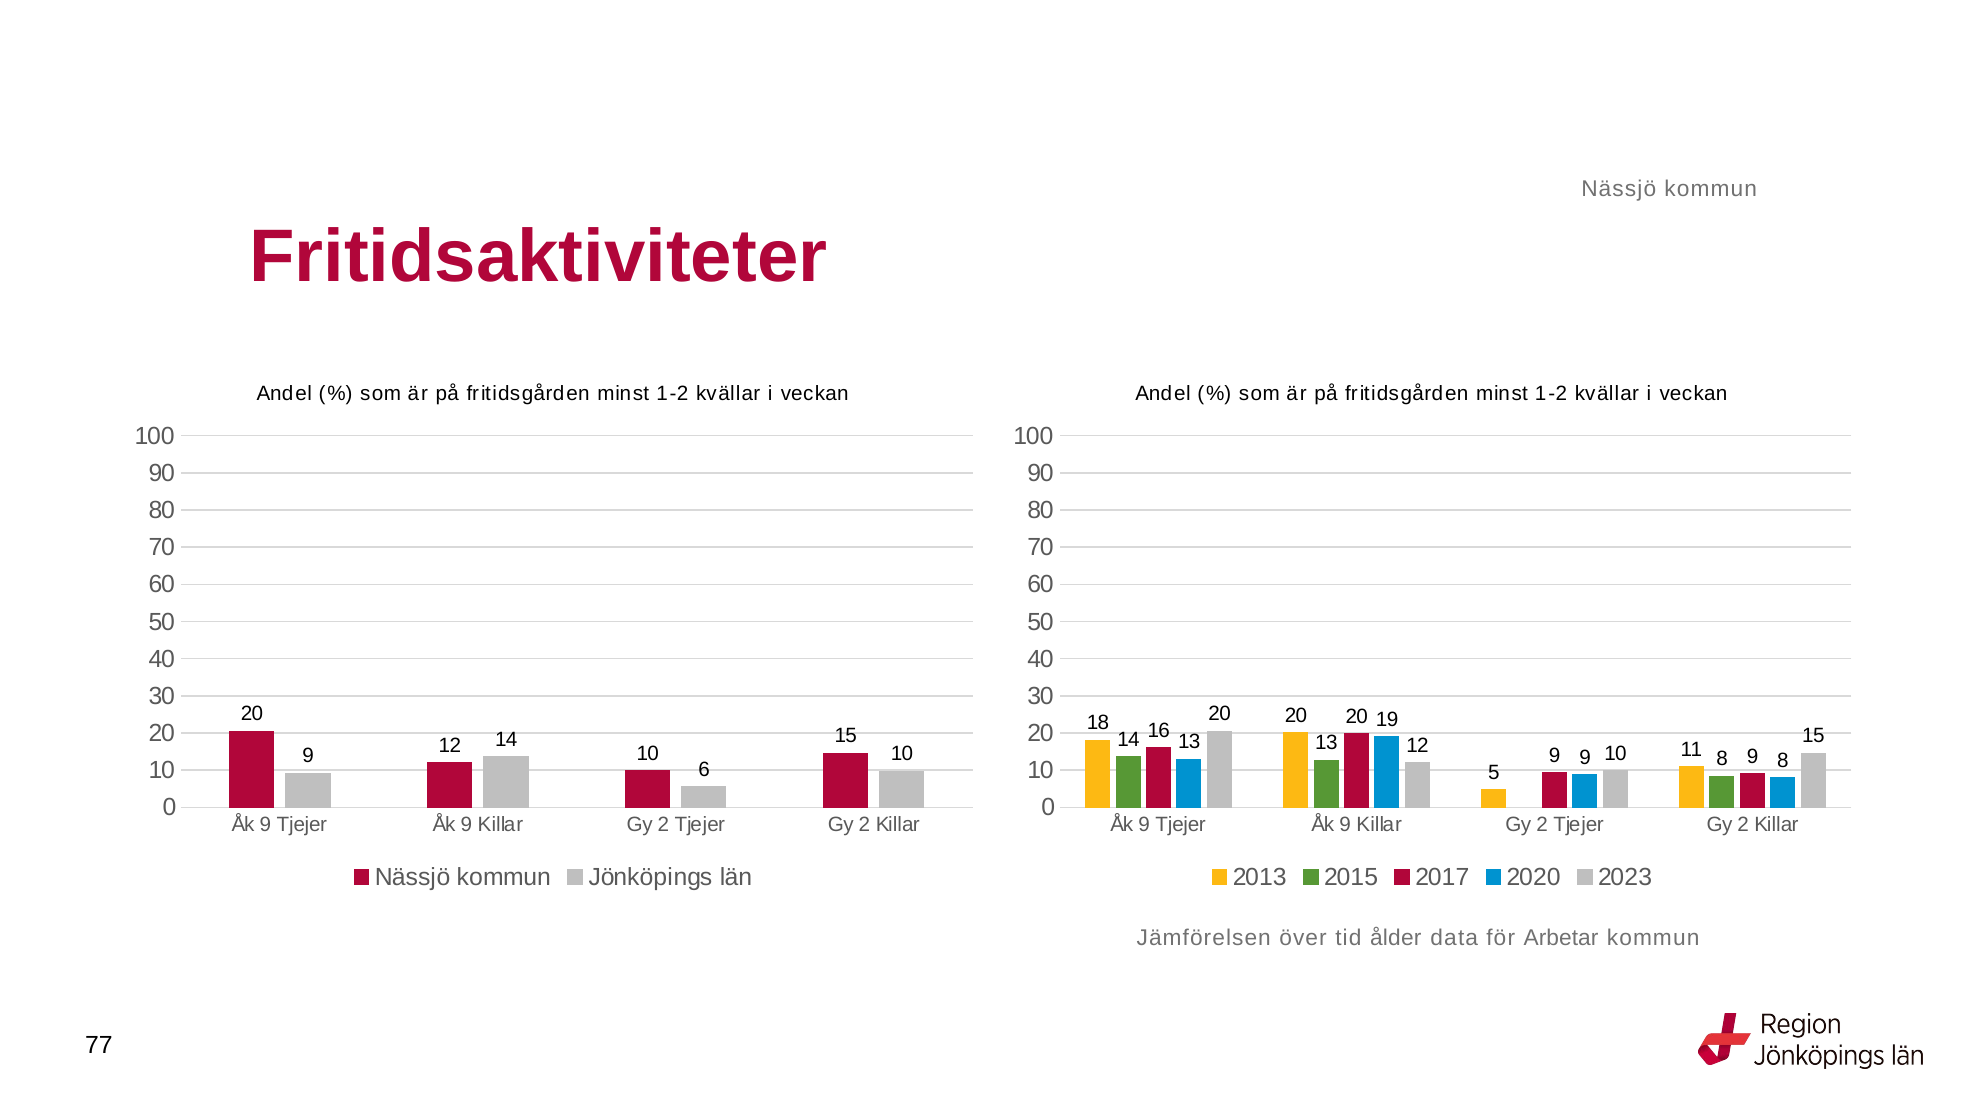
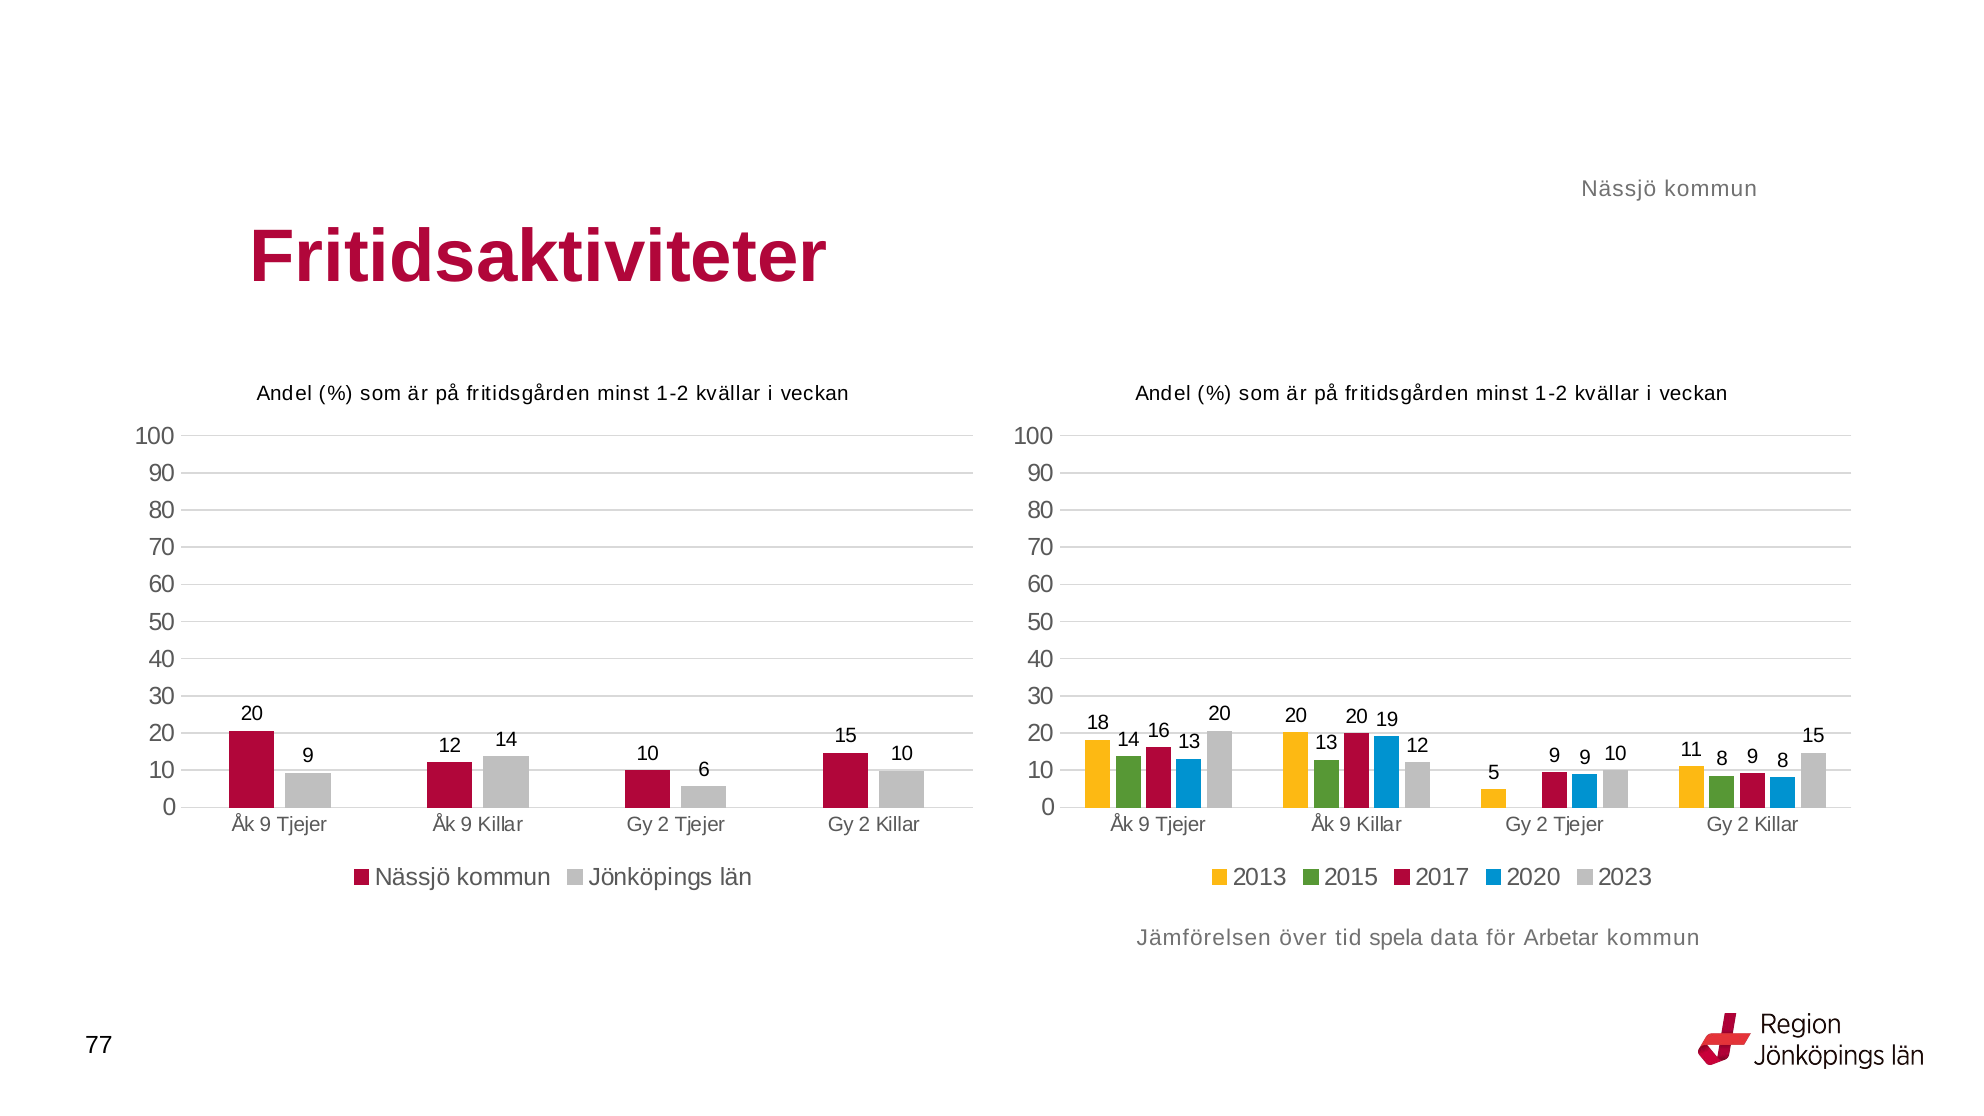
ålder: ålder -> spela (1396, 938)
